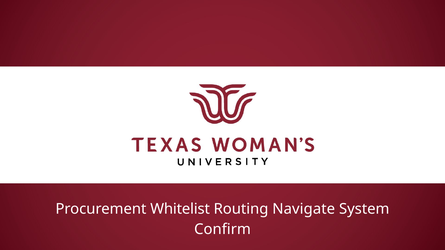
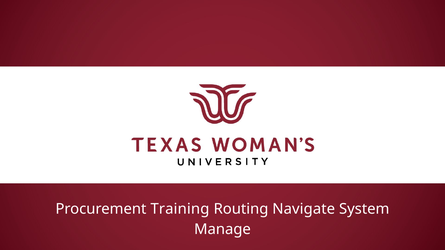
Whitelist: Whitelist -> Training (180, 209)
Confirm: Confirm -> Manage (222, 230)
